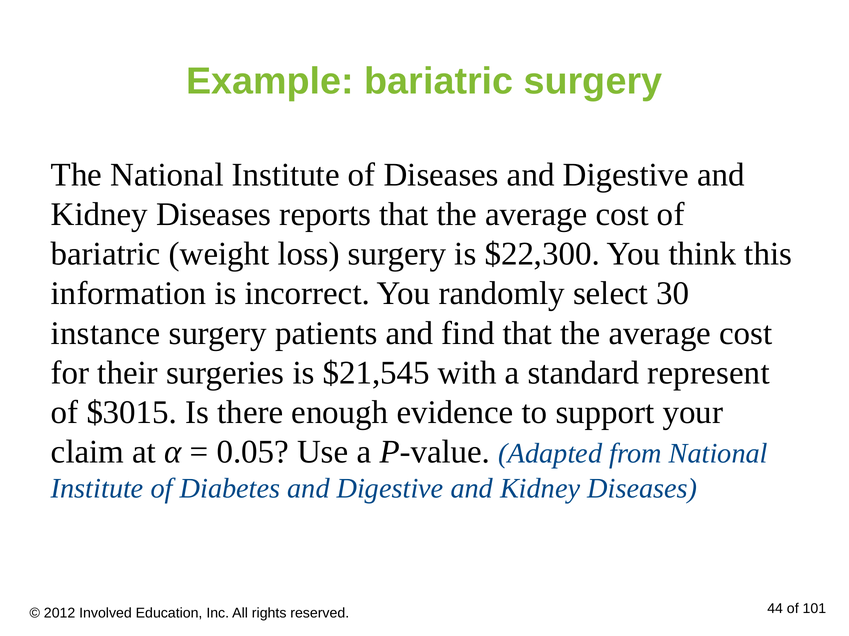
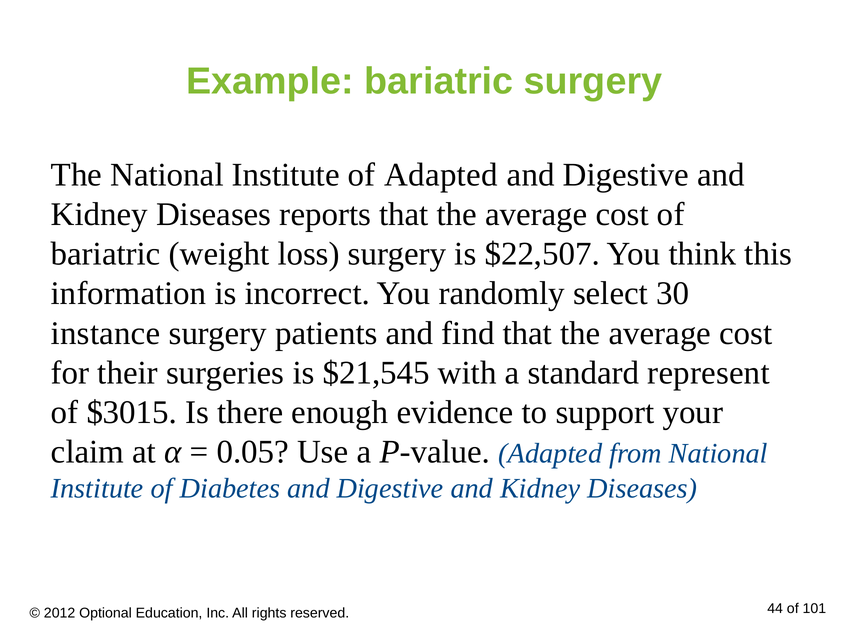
of Diseases: Diseases -> Adapted (441, 175)
$22,300: $22,300 -> $22,507 (542, 254)
Involved: Involved -> Optional (105, 614)
